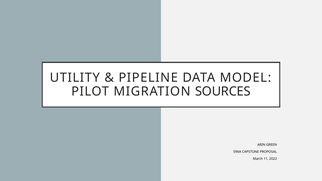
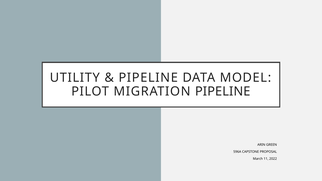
MIGRATION SOURCES: SOURCES -> PIPELINE (223, 92)
